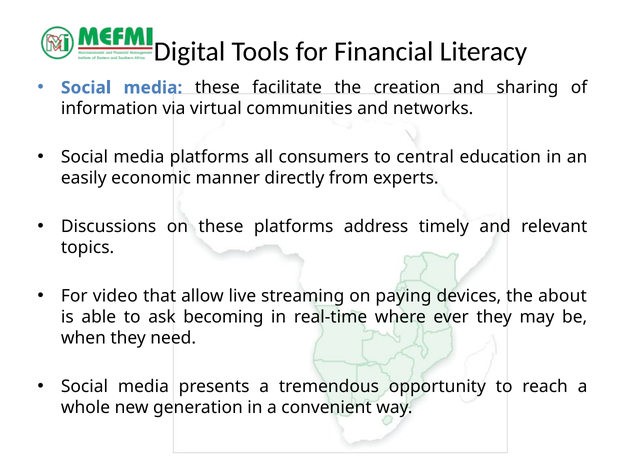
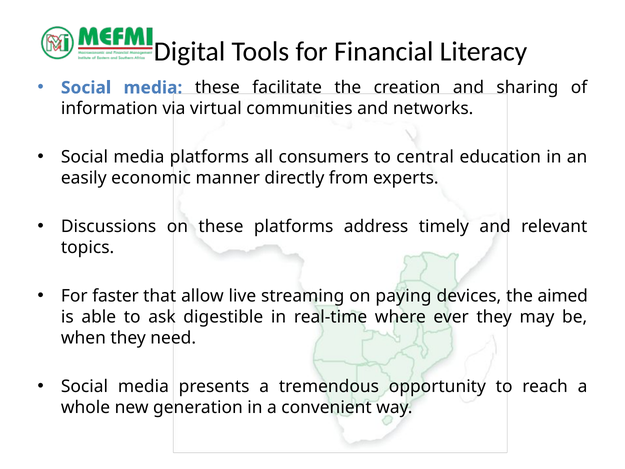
video: video -> faster (115, 296)
about: about -> aimed (563, 296)
becoming: becoming -> digestible (223, 317)
